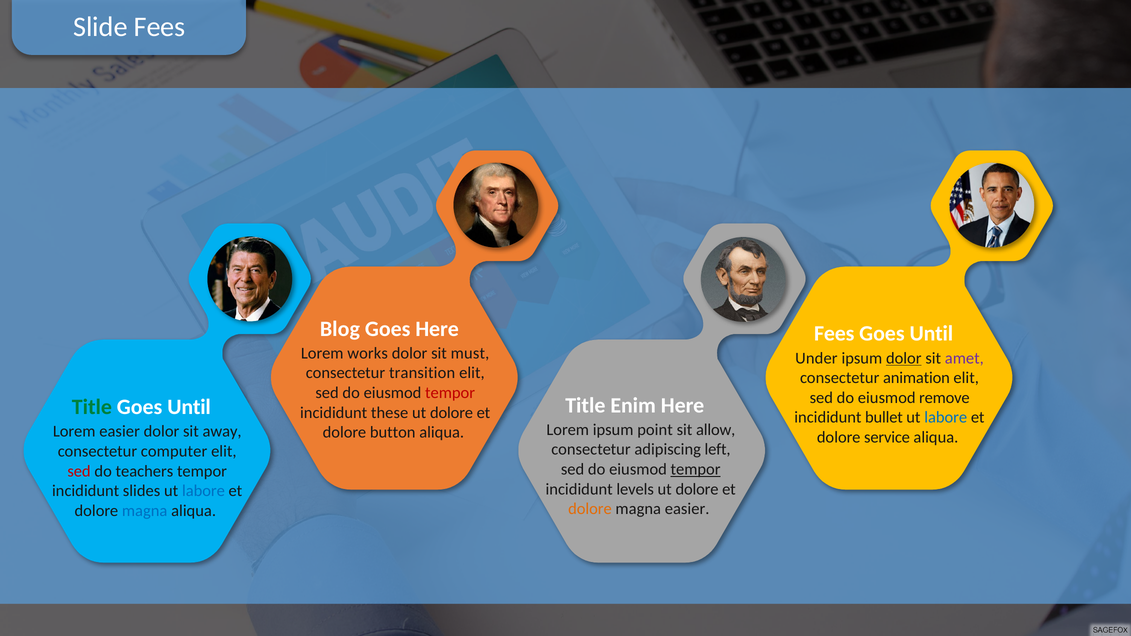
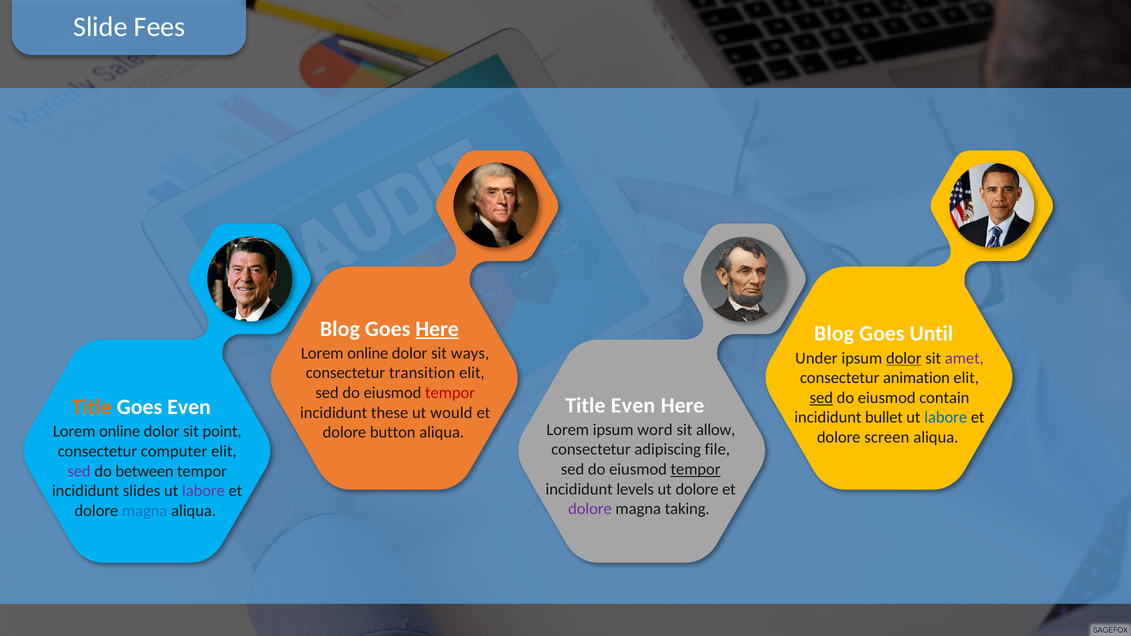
Here underline: none -> present (437, 329)
Fees: Fees -> Blog (834, 334)
works: works -> online (368, 353)
must: must -> ways (470, 353)
sed underline: none -> present (821, 398)
remove: remove -> contain (944, 398)
Title Enim: Enim -> Even (633, 405)
Title colour: green -> orange (92, 407)
Until: Until -> Even (189, 407)
dolore: dolore -> would (451, 413)
point: point -> word (655, 430)
easier: easier -> online (120, 432)
away: away -> point (222, 432)
service: service -> screen (887, 437)
left: left -> file (717, 450)
sed colour: red -> purple (79, 471)
teachers: teachers -> between (145, 471)
labore colour: blue -> purple (203, 491)
dolore colour: orange -> purple (590, 509)
magna easier: easier -> taking (687, 509)
